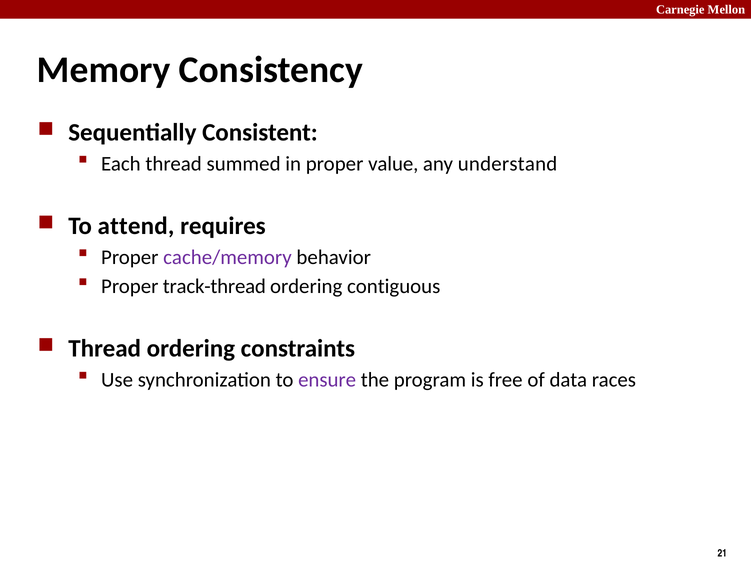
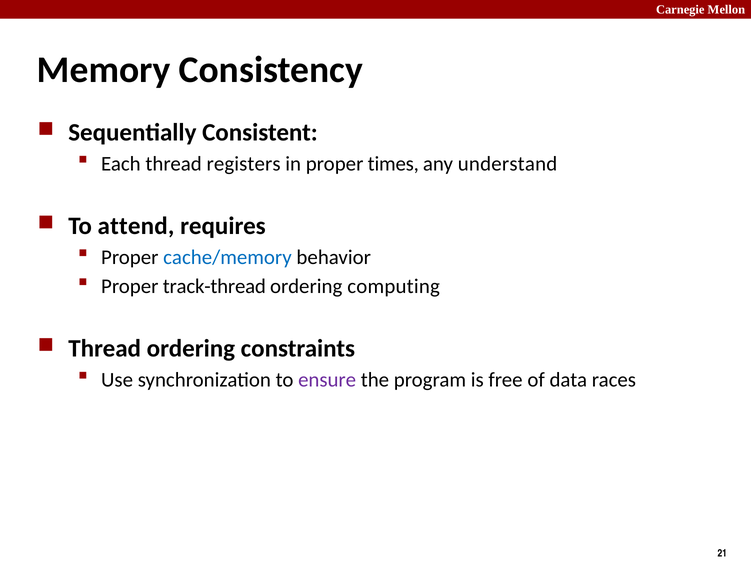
summed: summed -> registers (244, 164)
value: value -> times (393, 164)
cache/memory colour: purple -> blue (227, 257)
contiguous: contiguous -> computing (394, 287)
